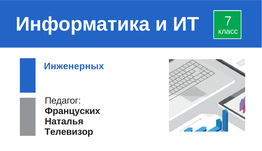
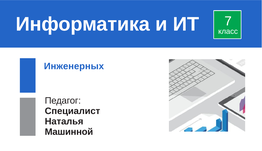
Француских: Француских -> Специалист (72, 111)
Телевизор: Телевизор -> Машинной (69, 132)
